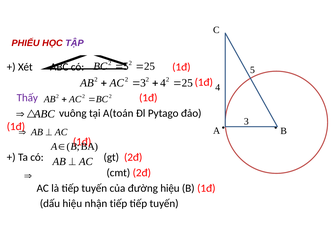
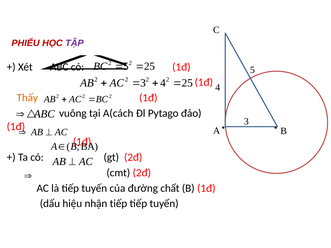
Thấy colour: purple -> orange (27, 98)
A(toán: A(toán -> A(cách (118, 113)
đường hiệu: hiệu -> chất (170, 188)
